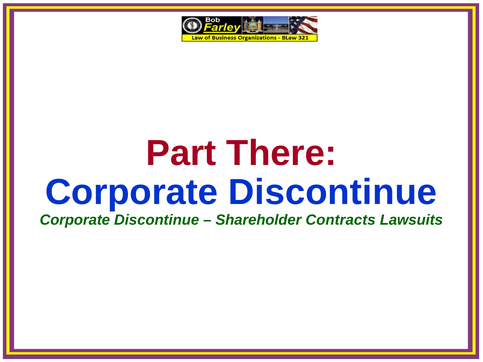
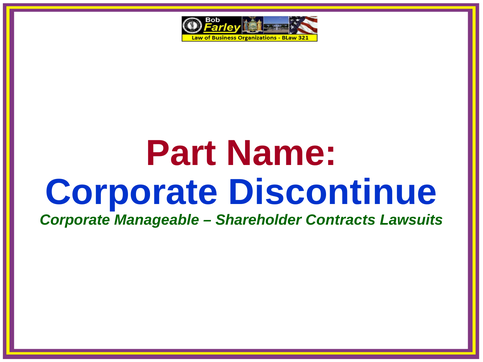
There: There -> Name (282, 153)
Discontinue: Discontinue -> Manageable (157, 220)
